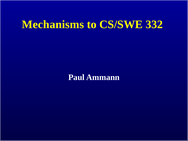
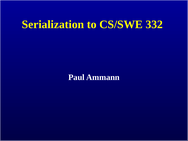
Mechanisms: Mechanisms -> Serialization (53, 24)
